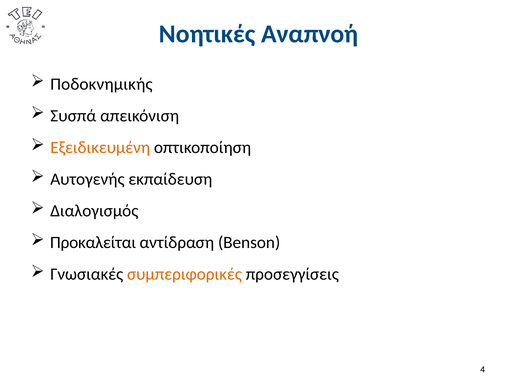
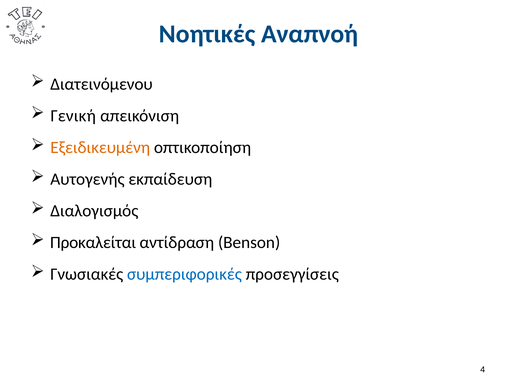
Ποδοκνημικής: Ποδοκνημικής -> Διατεινόμενου (102, 84)
Συσπά: Συσπά -> Γενική (73, 116)
συμπεριφορικές colour: orange -> blue (184, 274)
